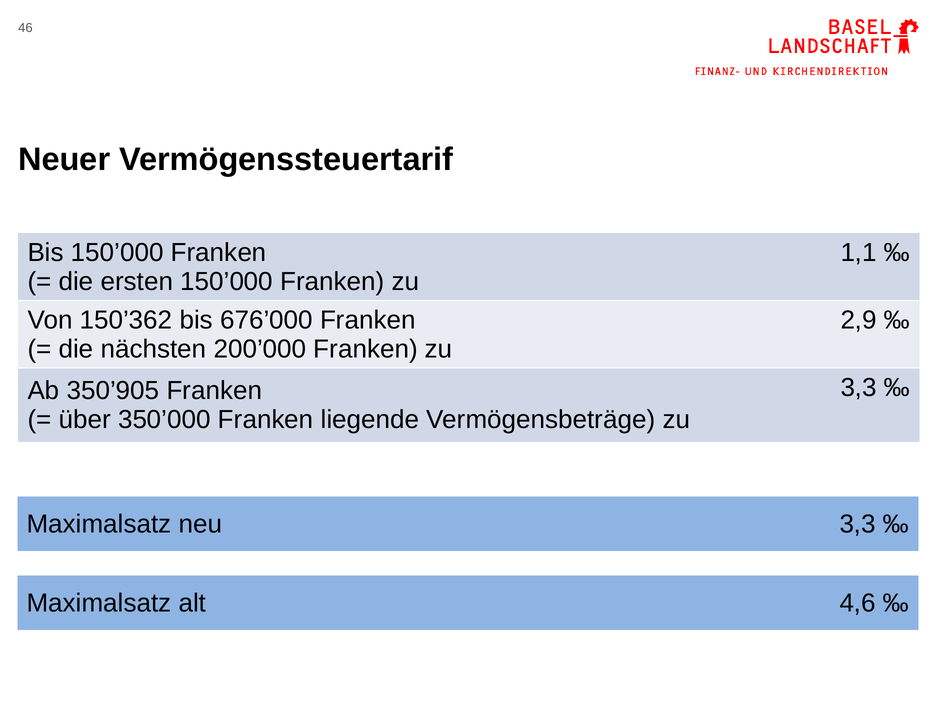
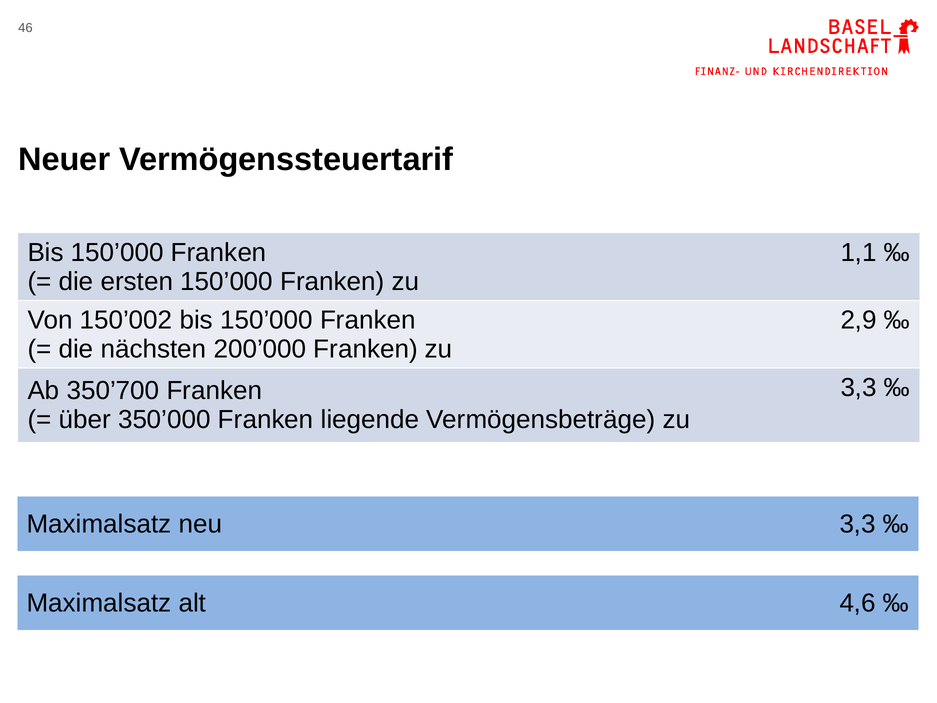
150’362: 150’362 -> 150’002 (126, 320)
676’000: 676’000 -> 150’000 (266, 320)
350’905: 350’905 -> 350’700 (113, 391)
